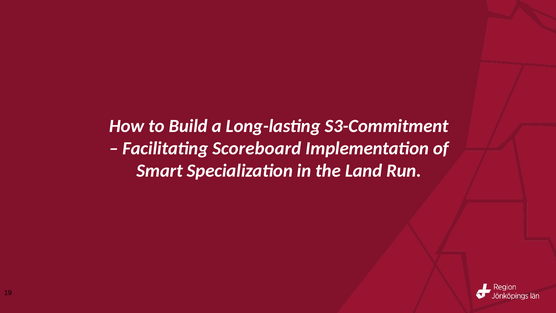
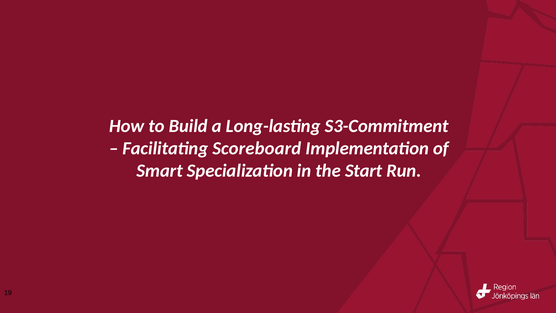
Land: Land -> Start (364, 170)
